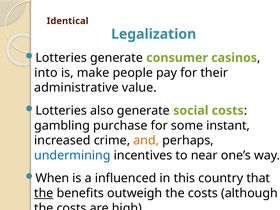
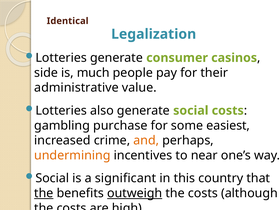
into: into -> side (46, 73)
make: make -> much (93, 73)
instant: instant -> easiest (228, 125)
undermining colour: blue -> orange (72, 155)
When: When -> Social (52, 178)
influenced: influenced -> significant (126, 178)
outweigh underline: none -> present (135, 193)
